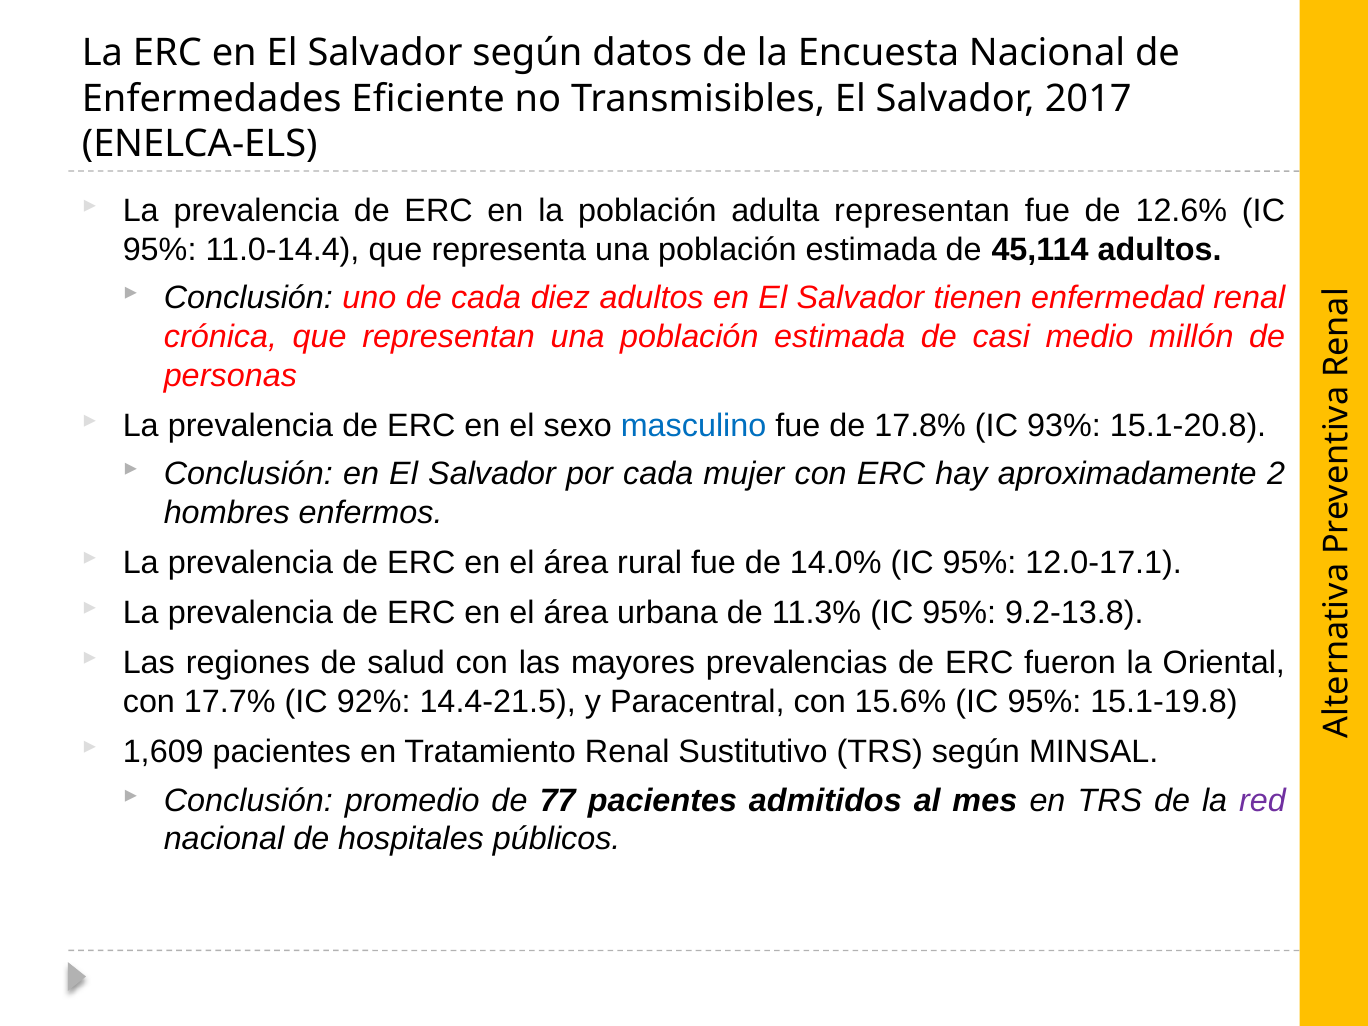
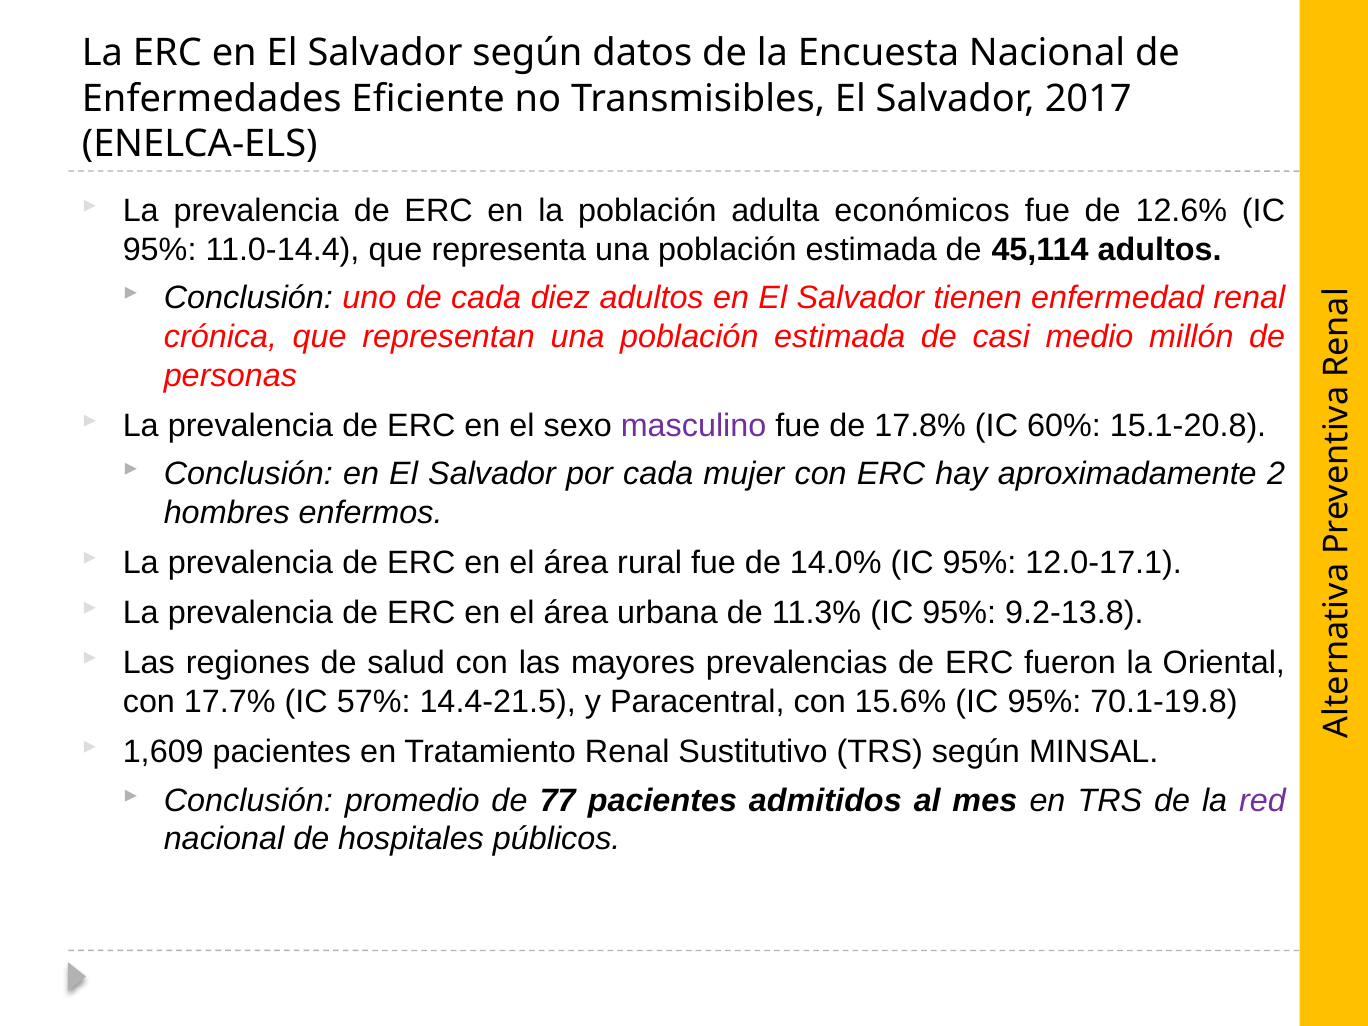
adulta representan: representan -> económicos (922, 211)
masculino colour: blue -> purple (694, 426)
93%: 93% -> 60% (1064, 426)
92%: 92% -> 57% (374, 702)
15.1-19.8: 15.1-19.8 -> 70.1-19.8 (1164, 702)
